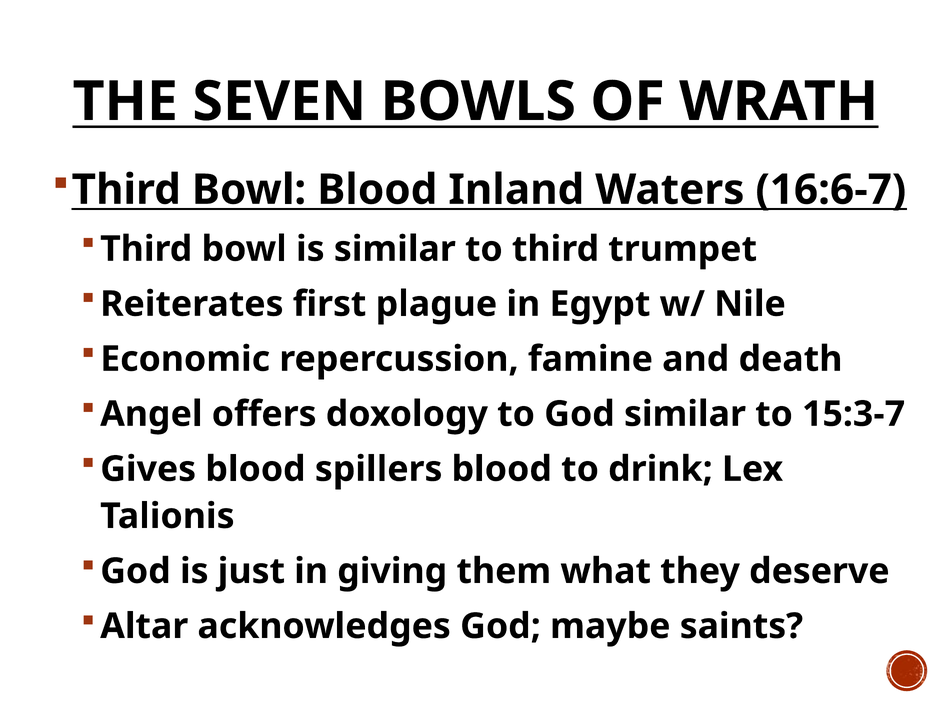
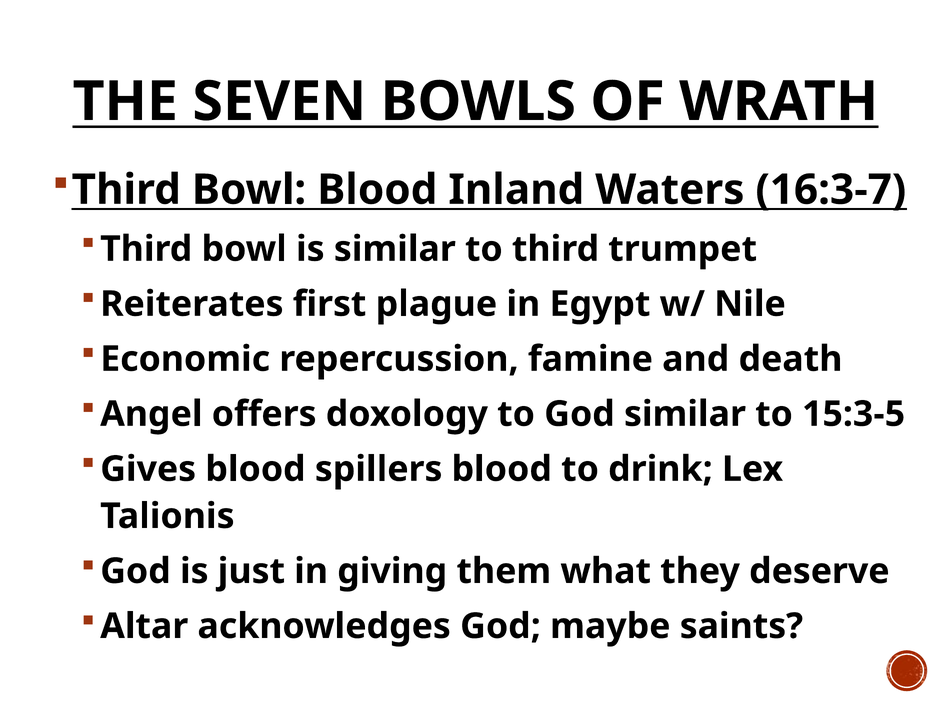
16:6-7: 16:6-7 -> 16:3-7 (831, 190)
15:3-7: 15:3-7 -> 15:3-5 (854, 414)
